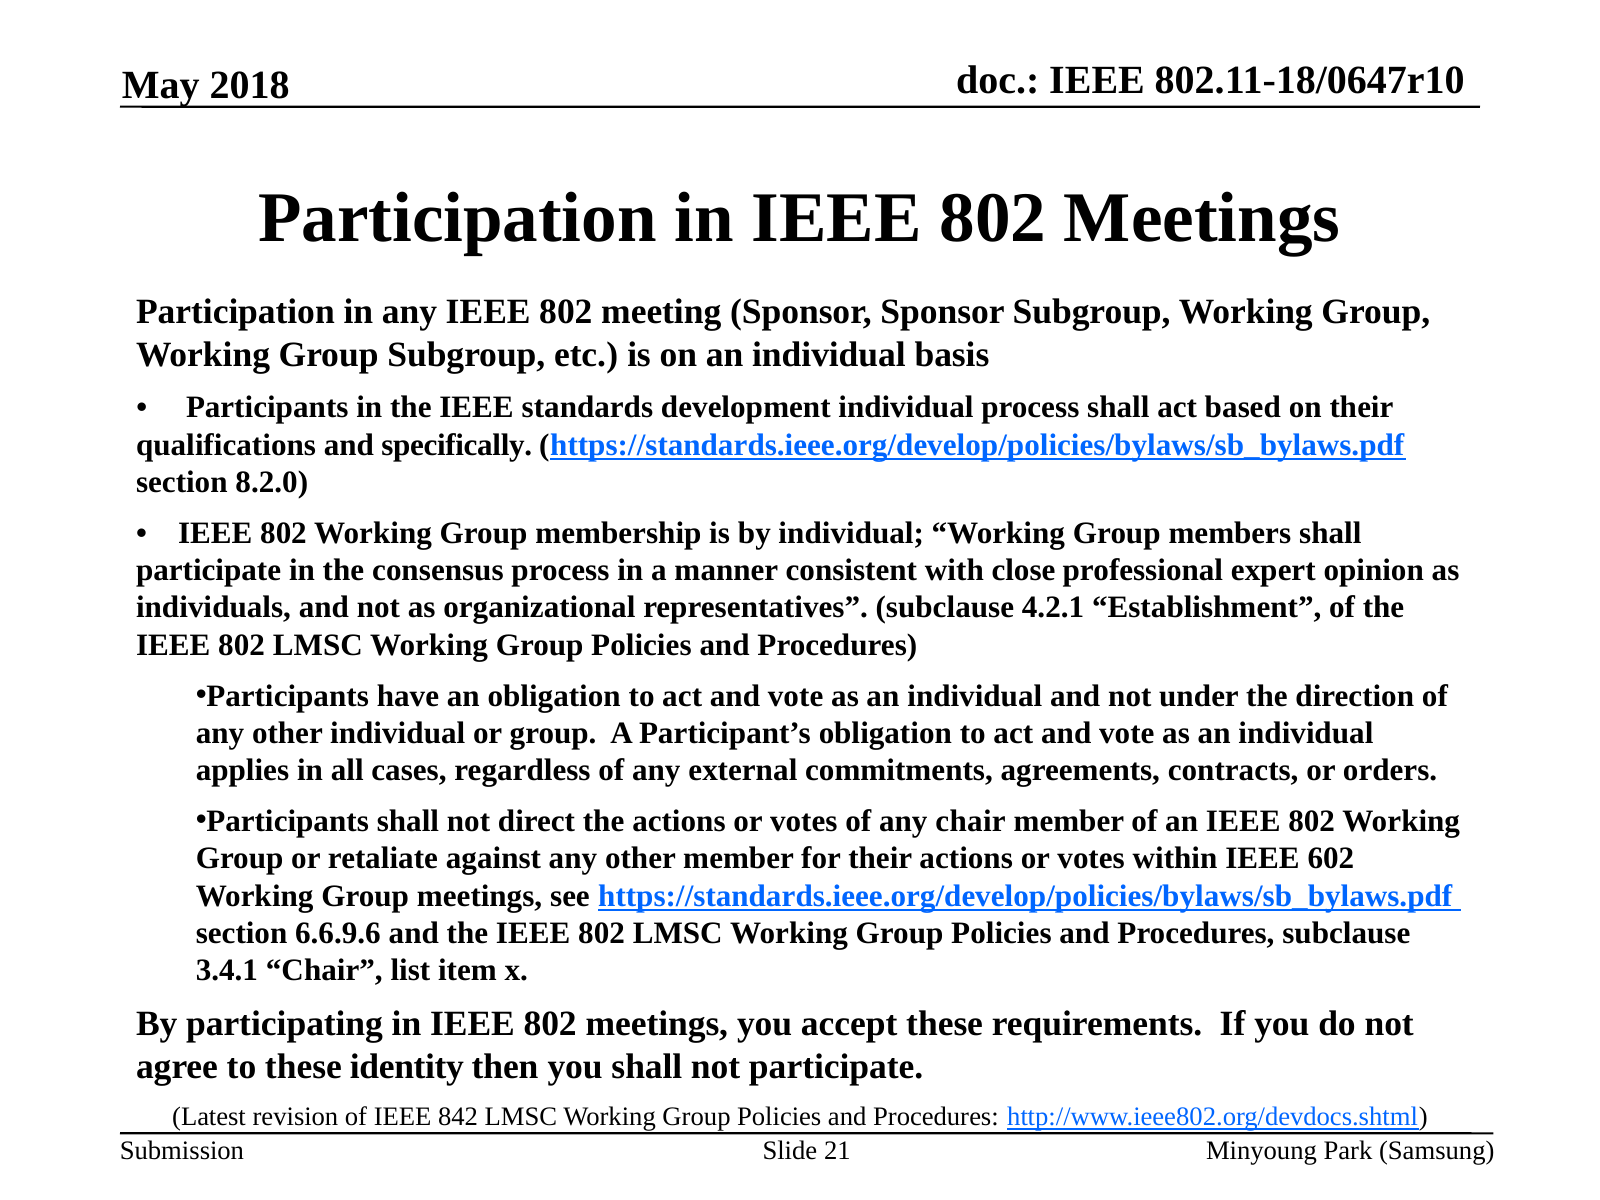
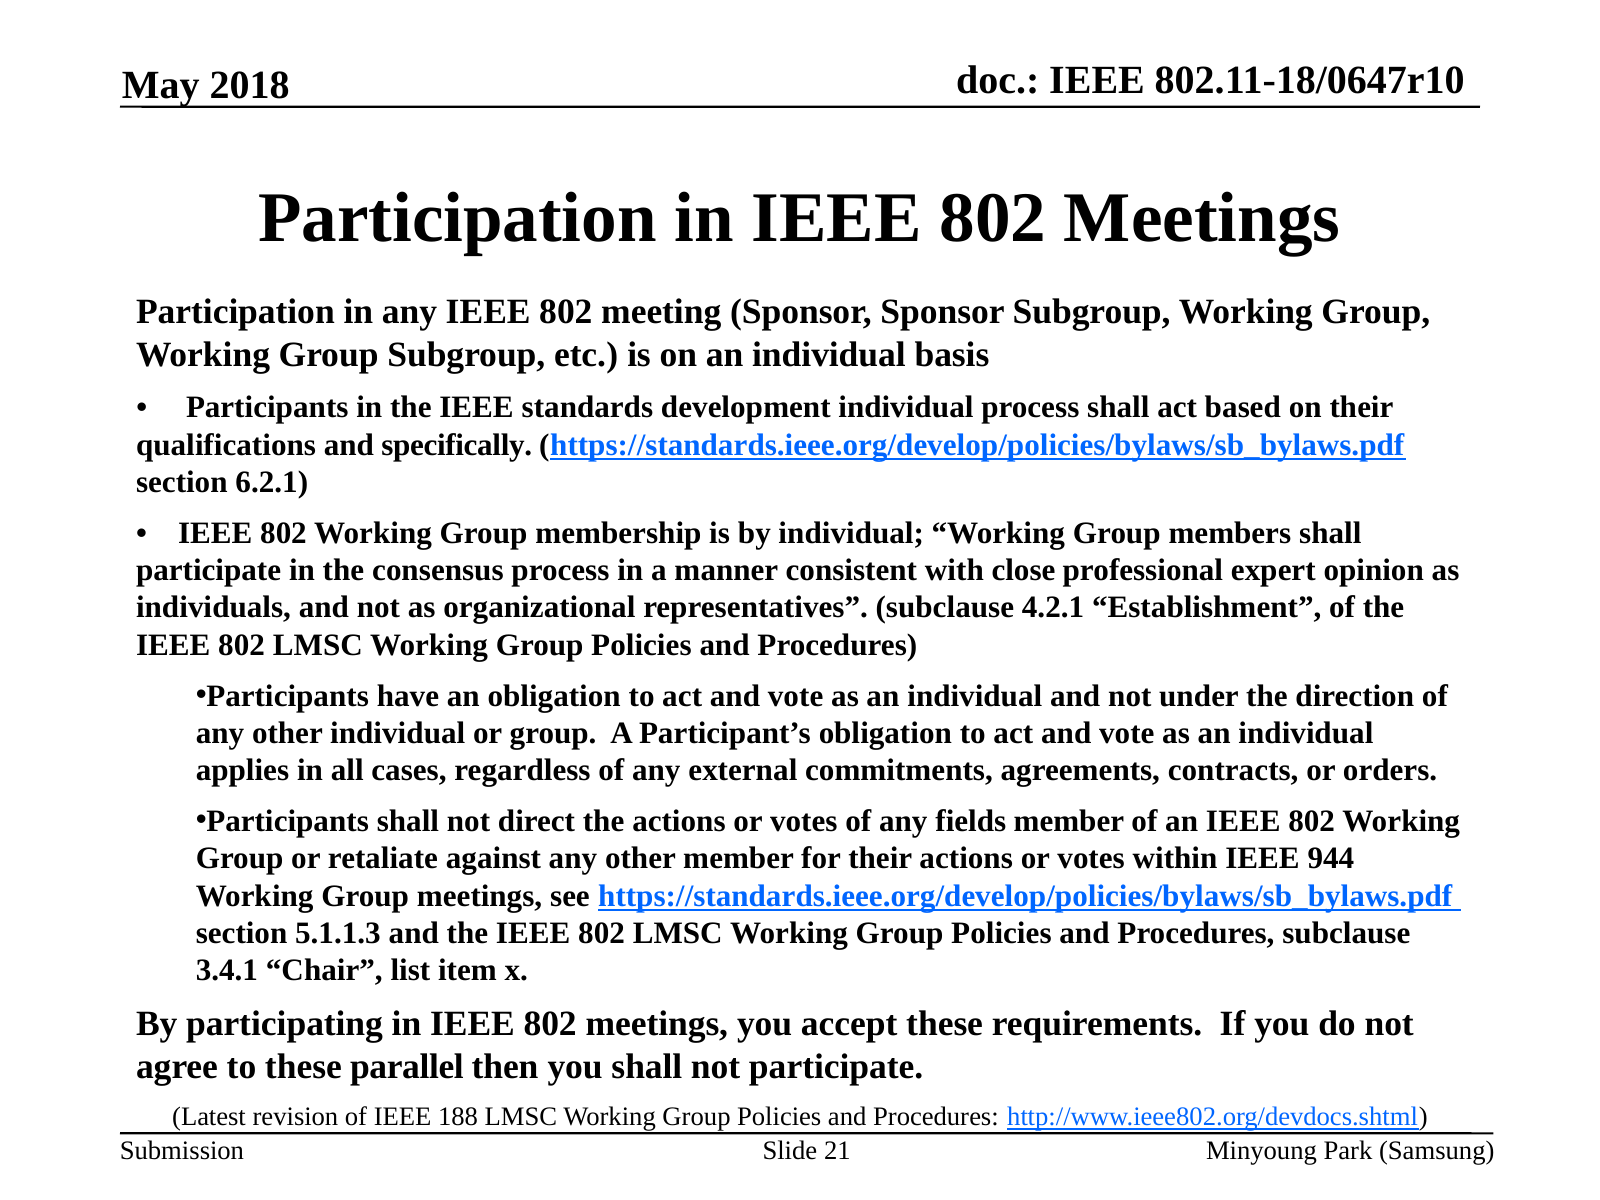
8.2.0: 8.2.0 -> 6.2.1 (272, 482)
any chair: chair -> fields (971, 821)
602: 602 -> 944 (1331, 859)
6.6.9.6: 6.6.9.6 -> 5.1.1.3 (338, 933)
identity: identity -> parallel (407, 1067)
842: 842 -> 188 (458, 1117)
